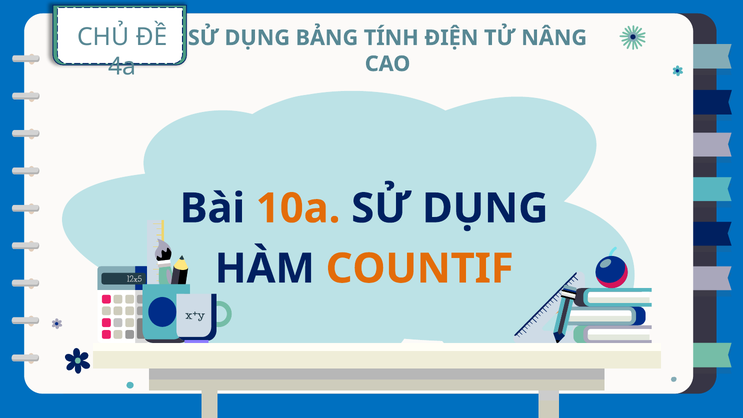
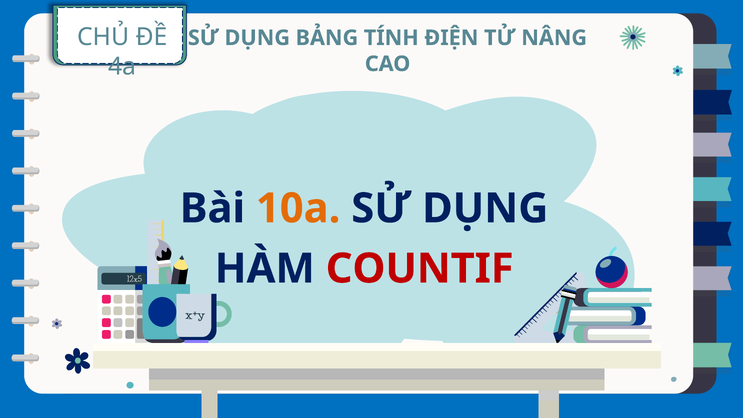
COUNTIF colour: orange -> red (420, 269)
